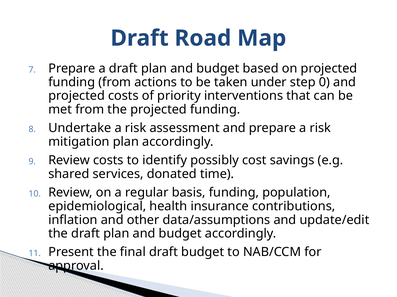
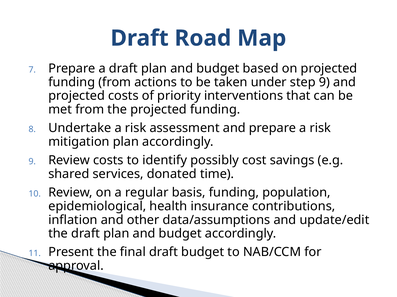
step 0: 0 -> 9 (324, 82)
